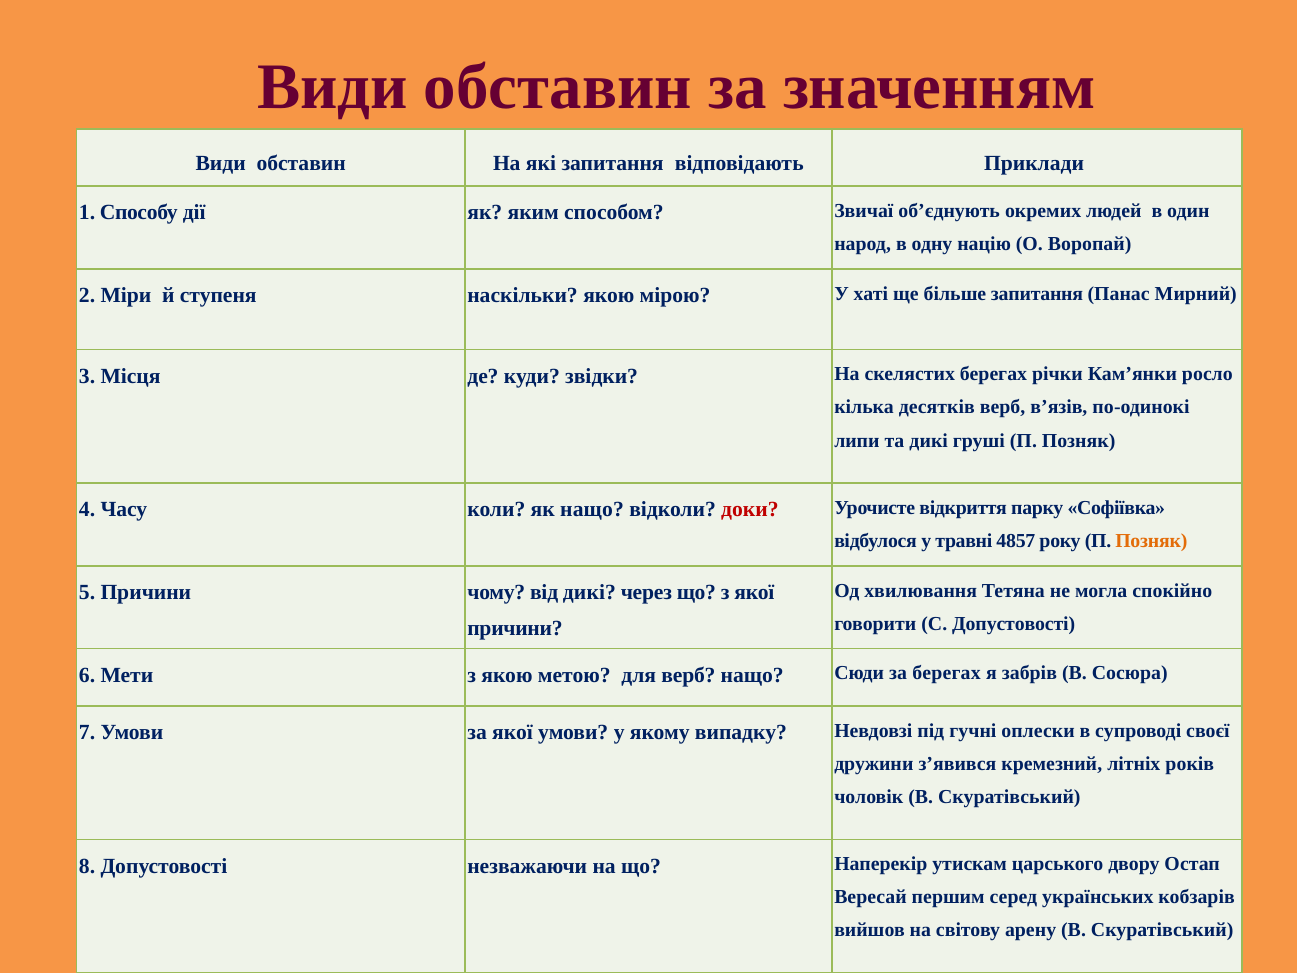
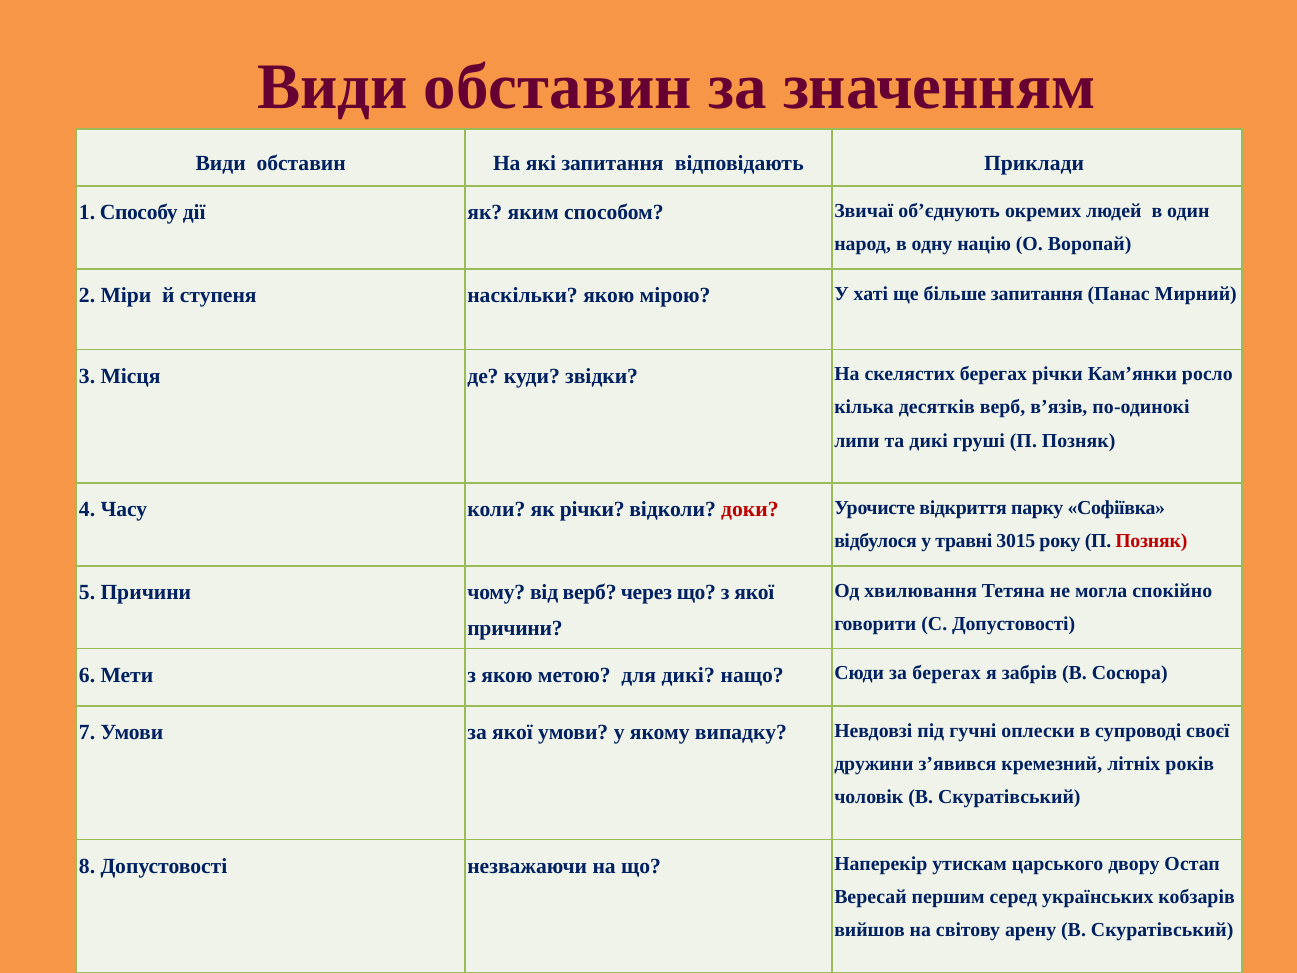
як нащо: нащо -> річки (592, 510)
4857: 4857 -> 3015 (1016, 541)
Позняк colour: orange -> red (1151, 541)
від дикі: дикі -> верб (590, 592)
для верб: верб -> дикі (688, 675)
